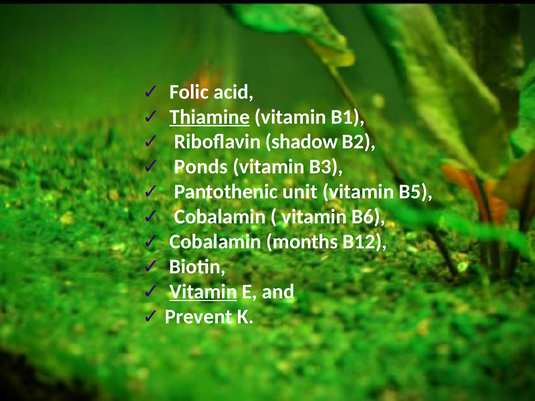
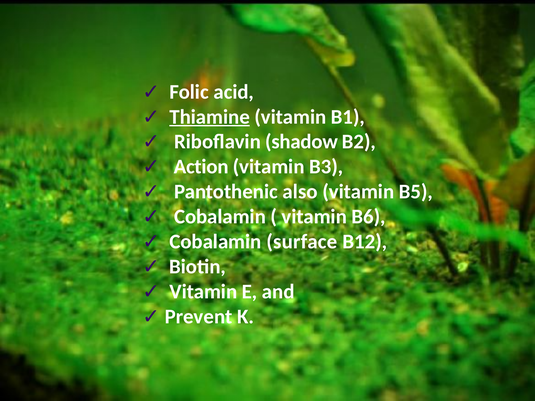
Ponds: Ponds -> Action (201, 167)
unit: unit -> also (300, 192)
months: months -> surface (302, 242)
Vitamin underline: present -> none (203, 292)
